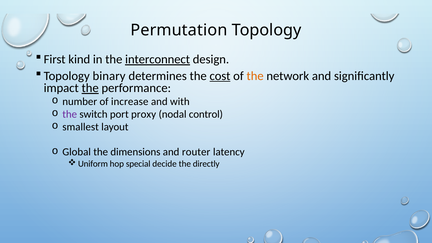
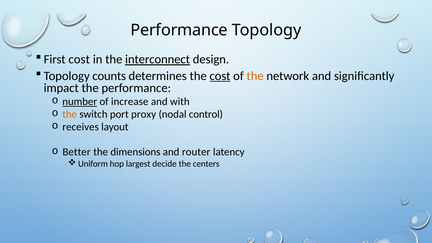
Permutation: Permutation -> Performance (179, 30)
First kind: kind -> cost (79, 59)
binary: binary -> counts (109, 76)
the underline: present -> none (90, 88)
number underline: none -> present (80, 102)
the colour: purple -> orange (70, 114)
smallest: smallest -> receives (81, 127)
Global: Global -> Better (77, 152)
special: special -> largest (138, 164)
directly: directly -> centers (206, 164)
